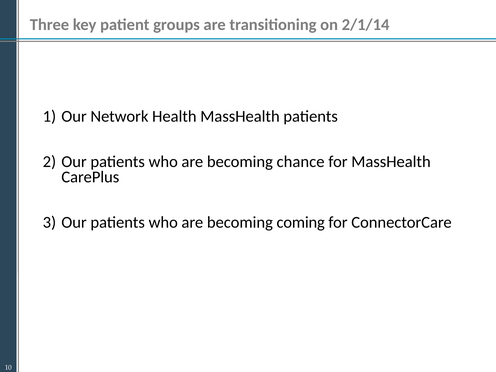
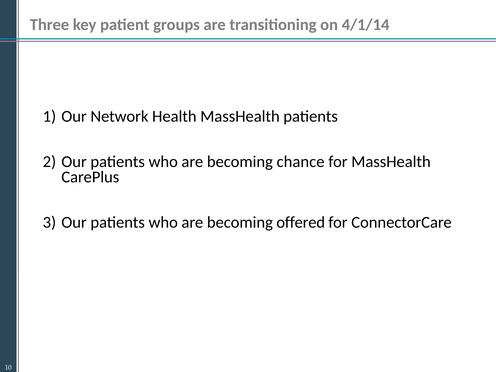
2/1/14: 2/1/14 -> 4/1/14 (366, 25)
coming: coming -> offered (301, 222)
